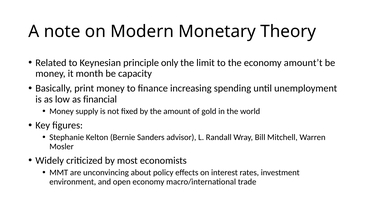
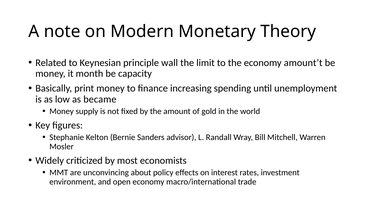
only: only -> wall (170, 63)
financial: financial -> became (100, 99)
